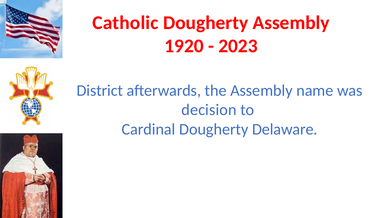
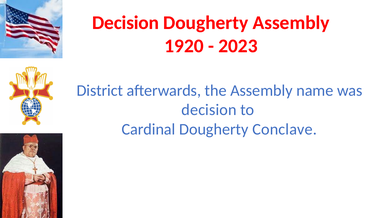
Catholic: Catholic -> Decision (126, 23)
Delaware: Delaware -> Conclave (285, 129)
